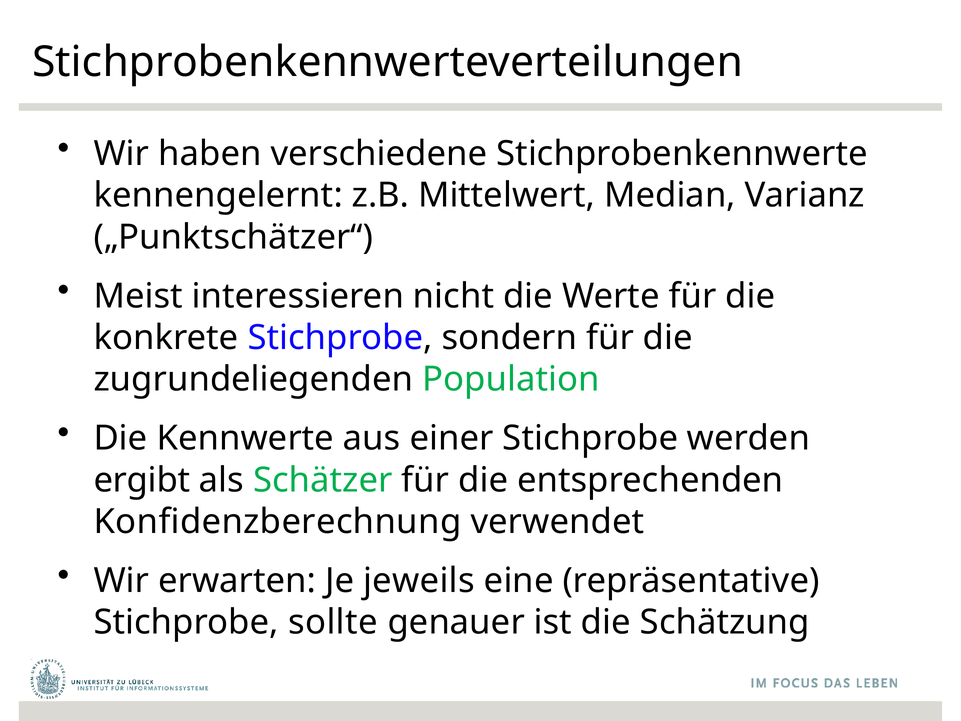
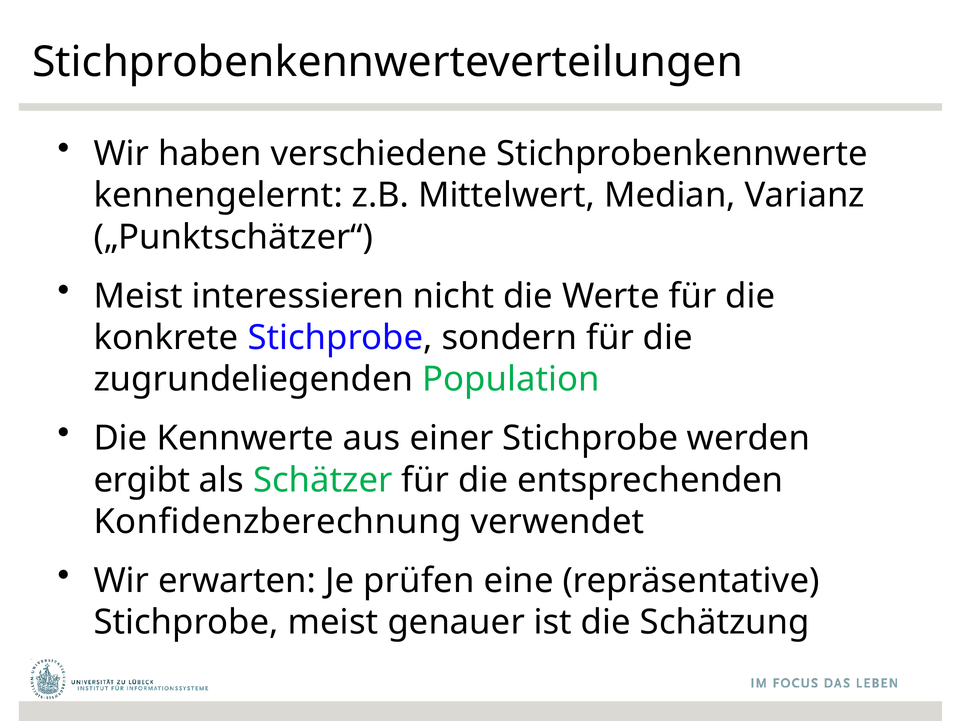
jeweils: jeweils -> prüfen (419, 581)
Stichprobe sollte: sollte -> meist (333, 622)
